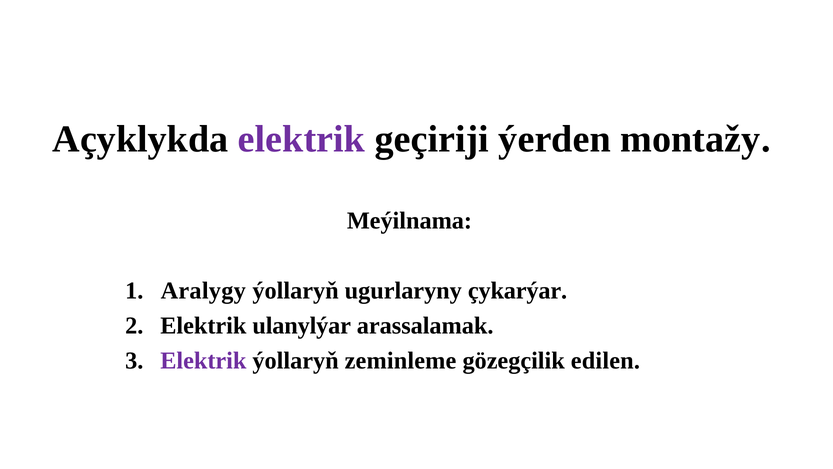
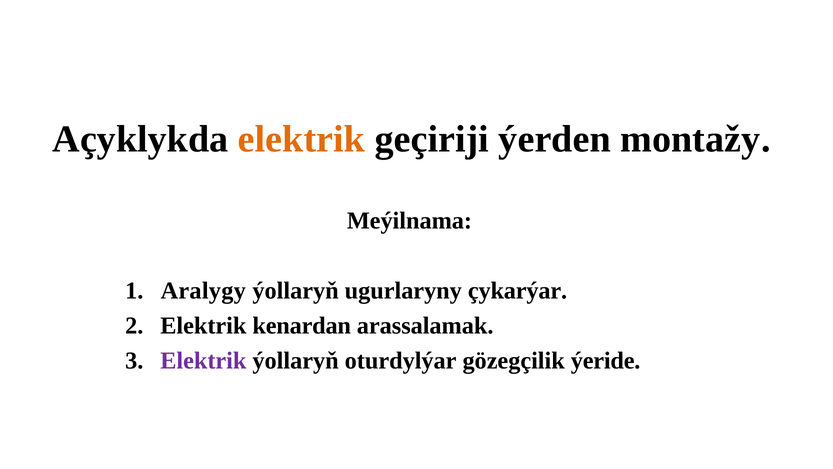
elektrik colour: purple -> orange (302, 139)
ulanylýar: ulanylýar -> kenardan (302, 325)
zeminleme: zeminleme -> oturdylýar (401, 360)
edilen: edilen -> ýeride (606, 360)
